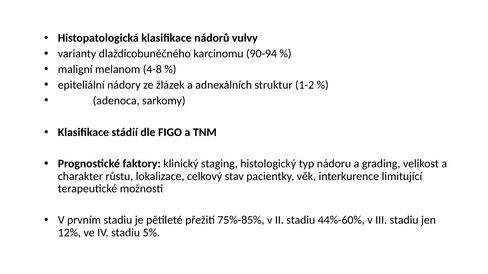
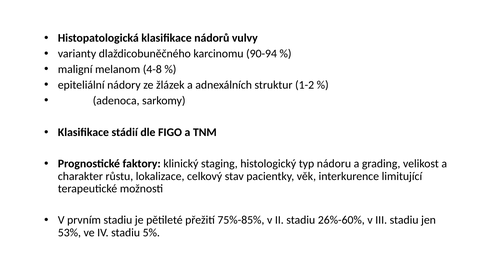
44%-60%: 44%-60% -> 26%-60% (341, 220)
12%: 12% -> 53% (69, 233)
